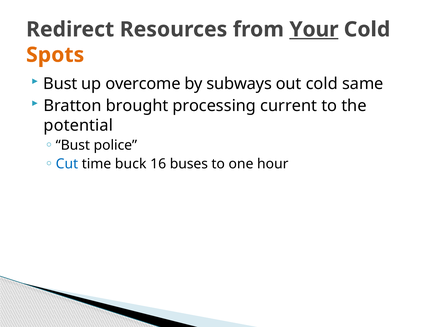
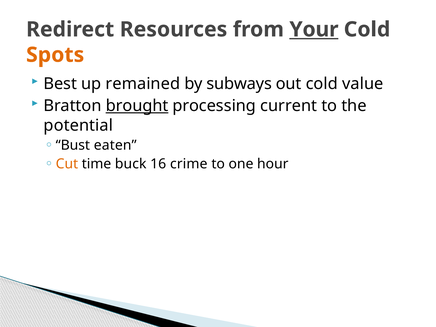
Bust: Bust -> Best (60, 84)
overcome: overcome -> remained (143, 84)
same: same -> value (363, 84)
brought underline: none -> present (137, 106)
police: police -> eaten (115, 145)
Cut colour: blue -> orange (67, 164)
buses: buses -> crime (189, 164)
